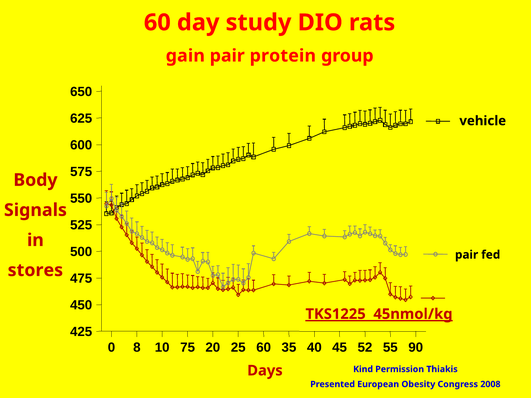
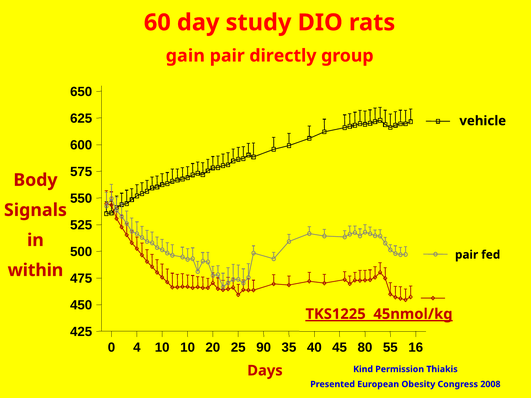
protein: protein -> directly (283, 56)
stores: stores -> within (35, 270)
8: 8 -> 4 (137, 348)
10 75: 75 -> 10 (188, 348)
25 60: 60 -> 90 (264, 348)
52: 52 -> 80 (365, 348)
90: 90 -> 16 (416, 348)
